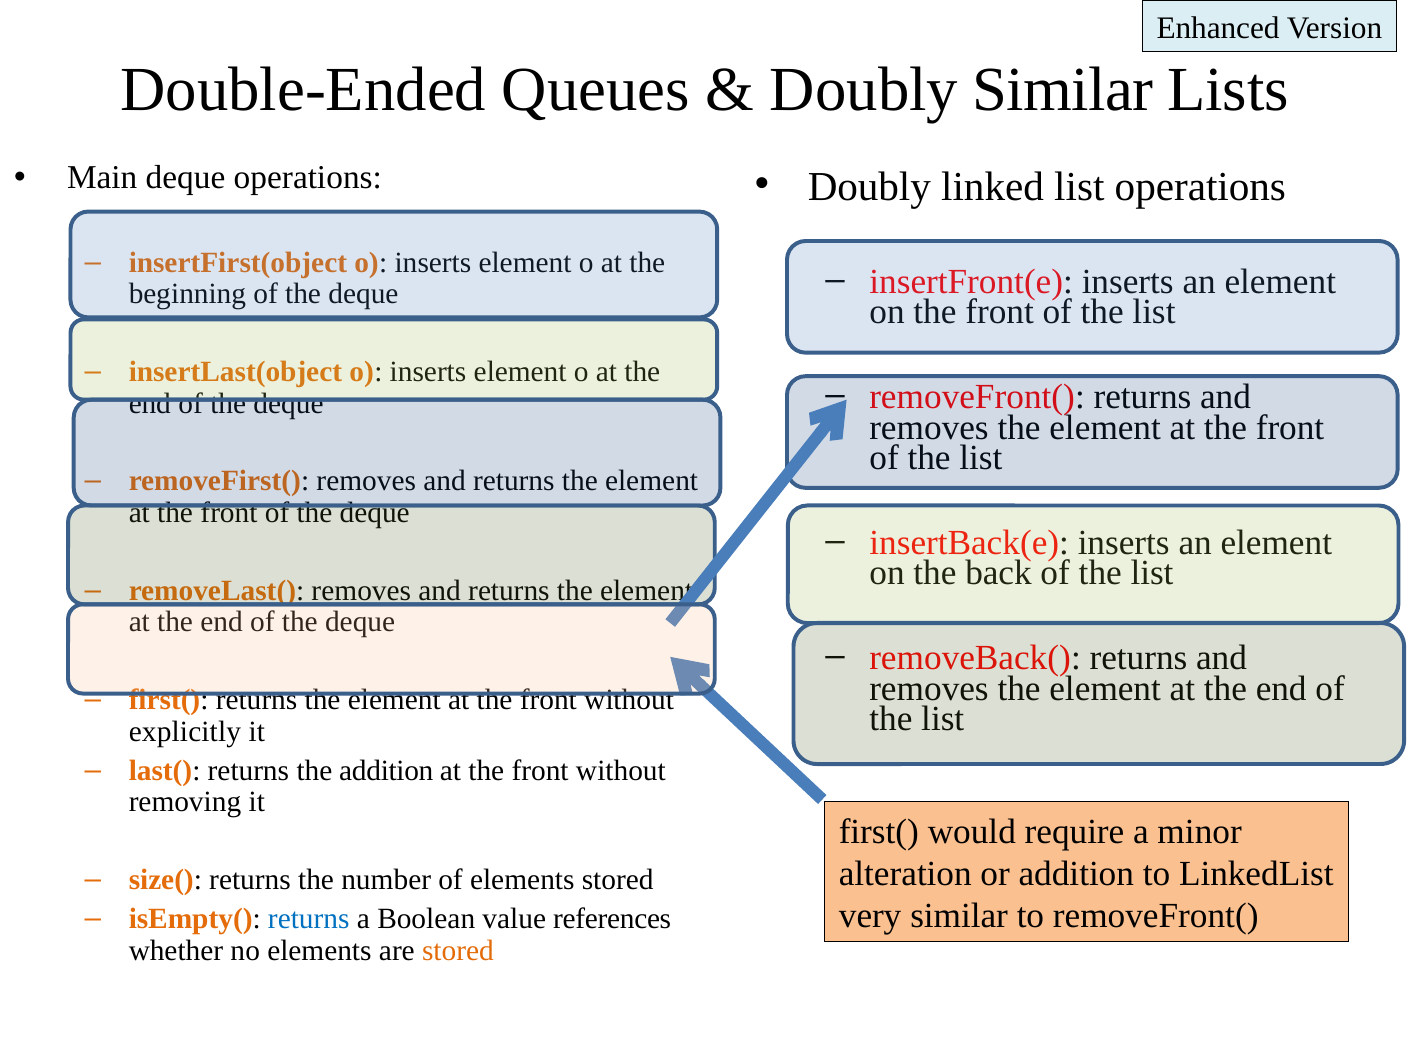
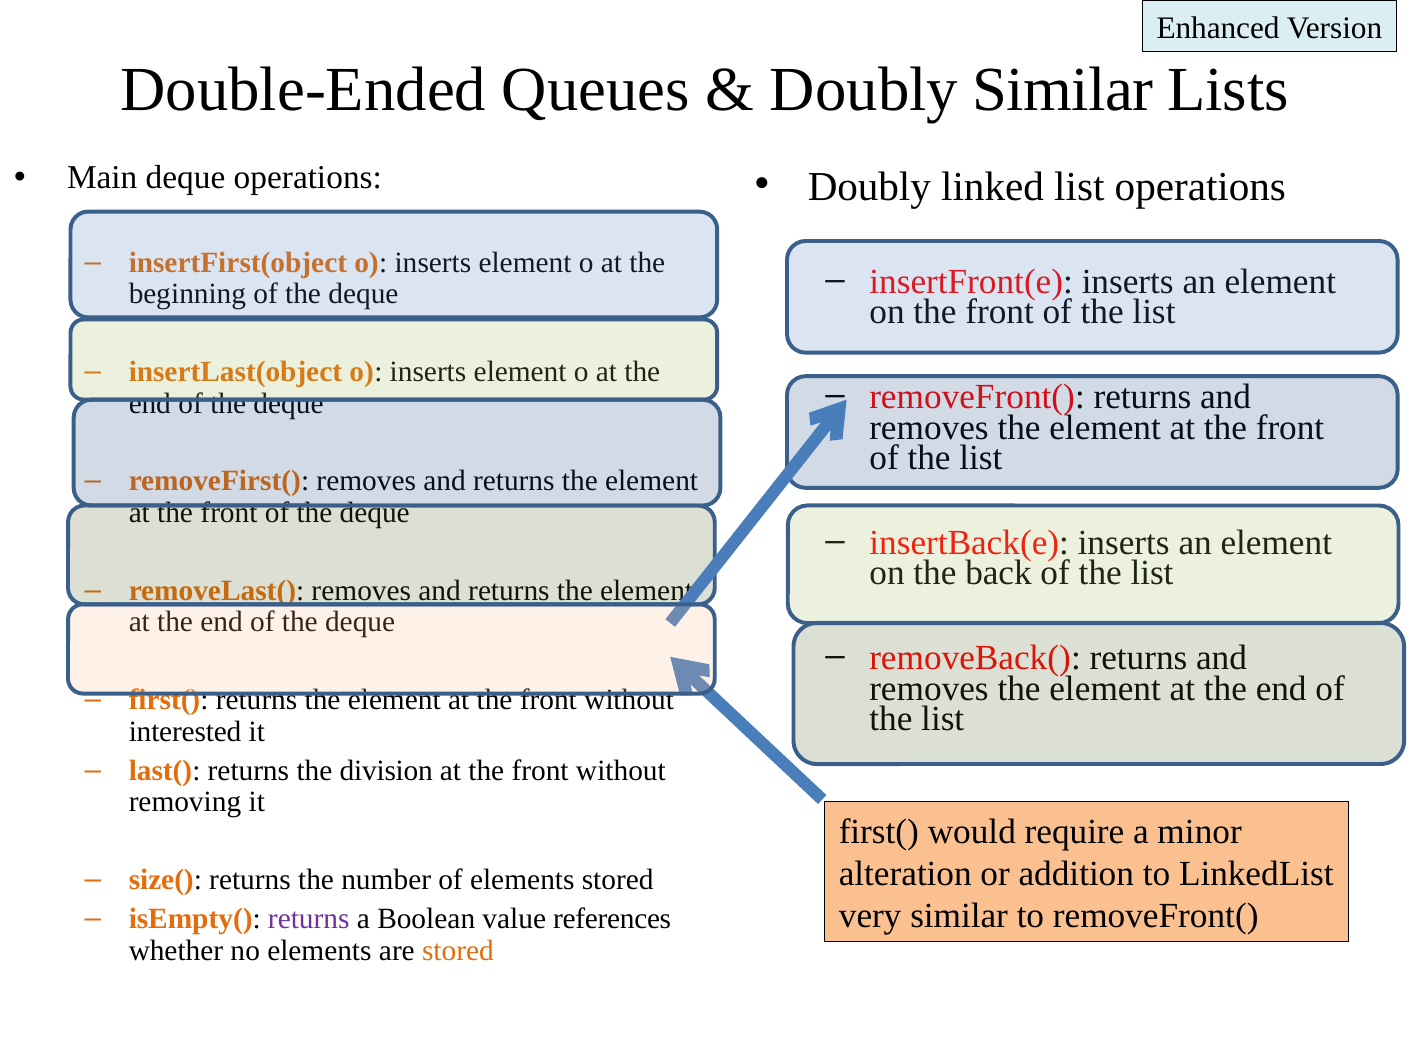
explicitly: explicitly -> interested (185, 732)
the addition: addition -> division (386, 771)
returns colour: blue -> purple (309, 919)
